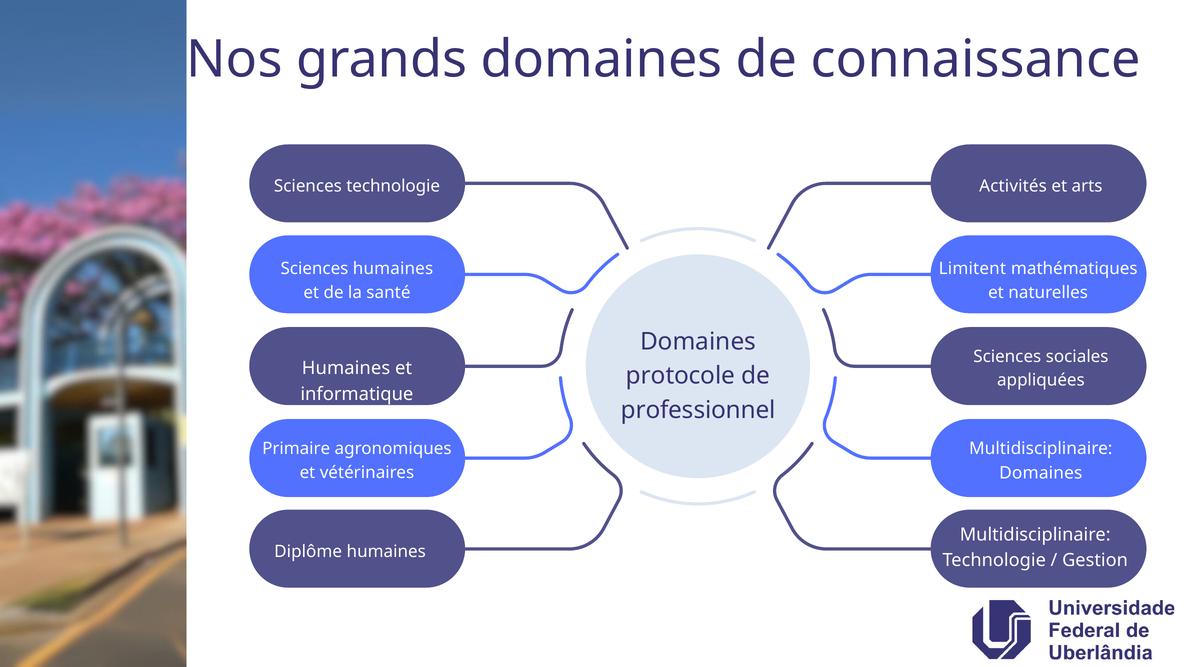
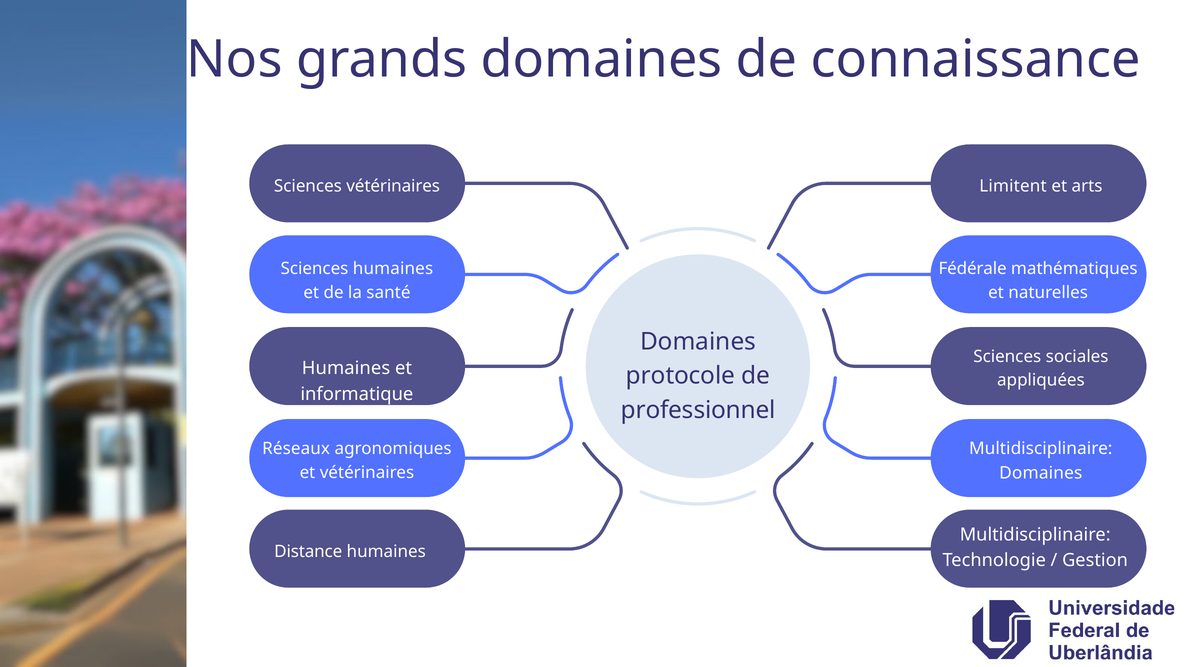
Sciences technologie: technologie -> vétérinaires (393, 186)
Activités: Activités -> Limitent (1013, 186)
Limitent: Limitent -> Fédérale (973, 269)
Primaire: Primaire -> Réseaux (296, 449)
Diplôme: Diplôme -> Distance (308, 552)
